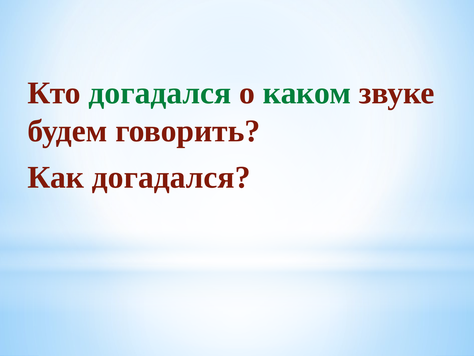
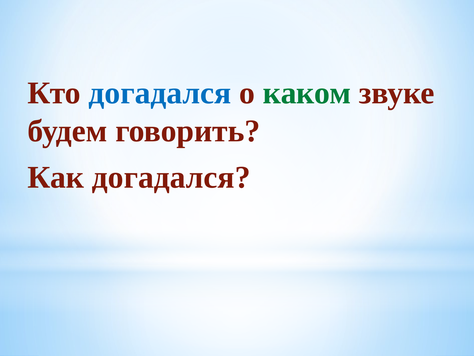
догадался colour: green -> blue (160, 93)
